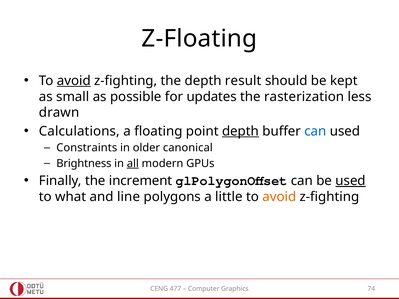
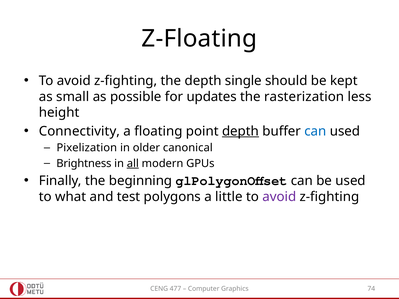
avoid underline: present -> none (74, 81)
result: result -> single (243, 81)
drawn: drawn -> height (59, 113)
Calculations: Calculations -> Connectivity (79, 131)
Constraints: Constraints -> Pixelization (87, 148)
increment: increment -> beginning (141, 181)
used underline: present -> none (351, 181)
line: line -> test (129, 197)
avoid colour: orange -> purple (279, 197)
